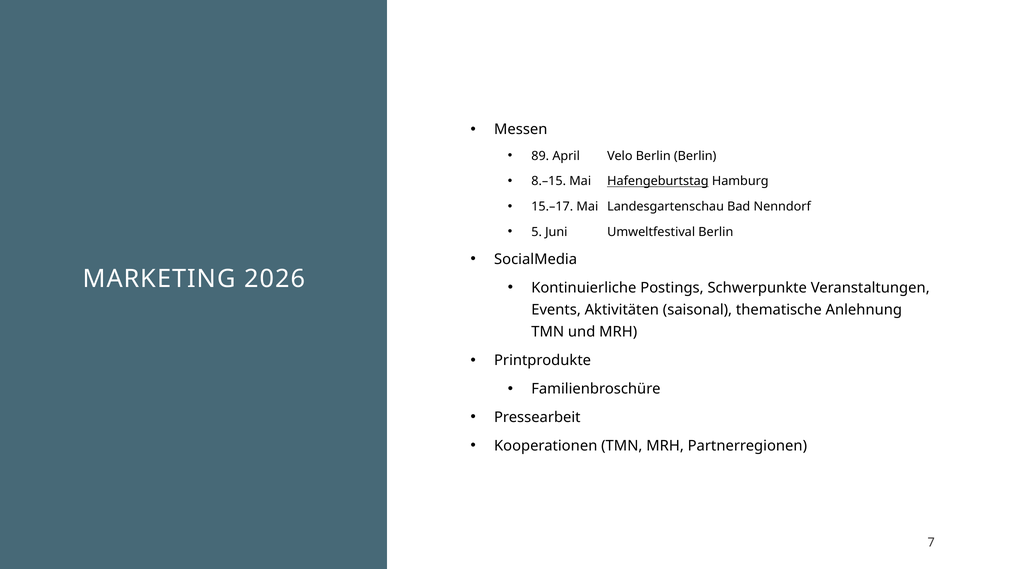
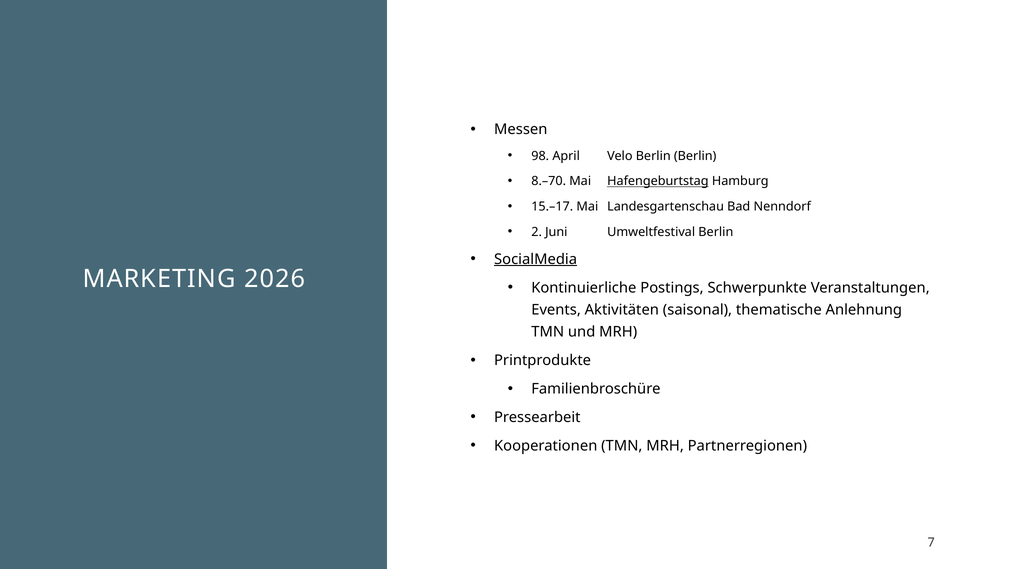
89: 89 -> 98 (540, 156)
8.–15: 8.–15 -> 8.–70 (549, 181)
5: 5 -> 2 (537, 232)
SocialMedia underline: none -> present (536, 259)
